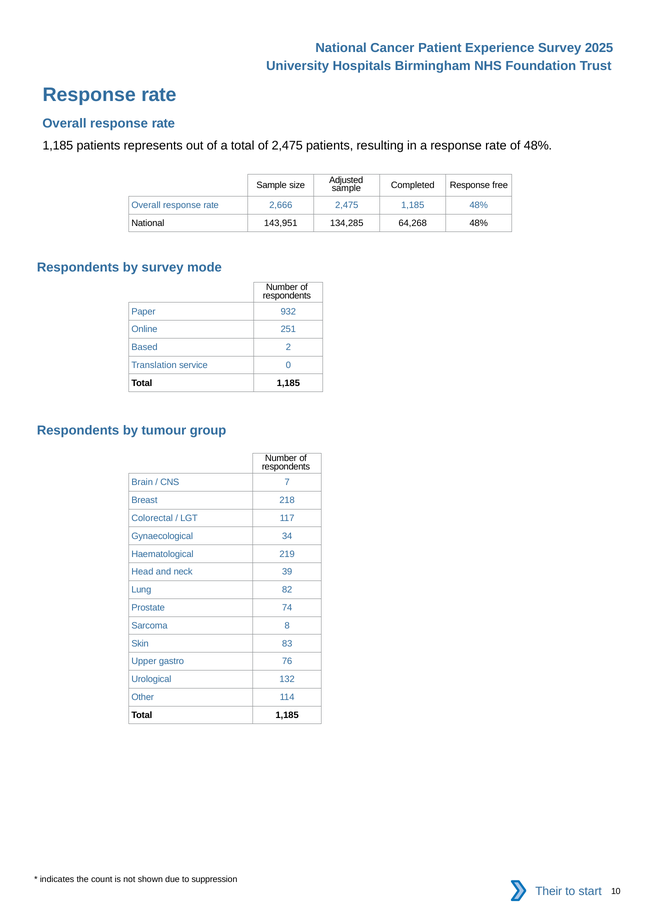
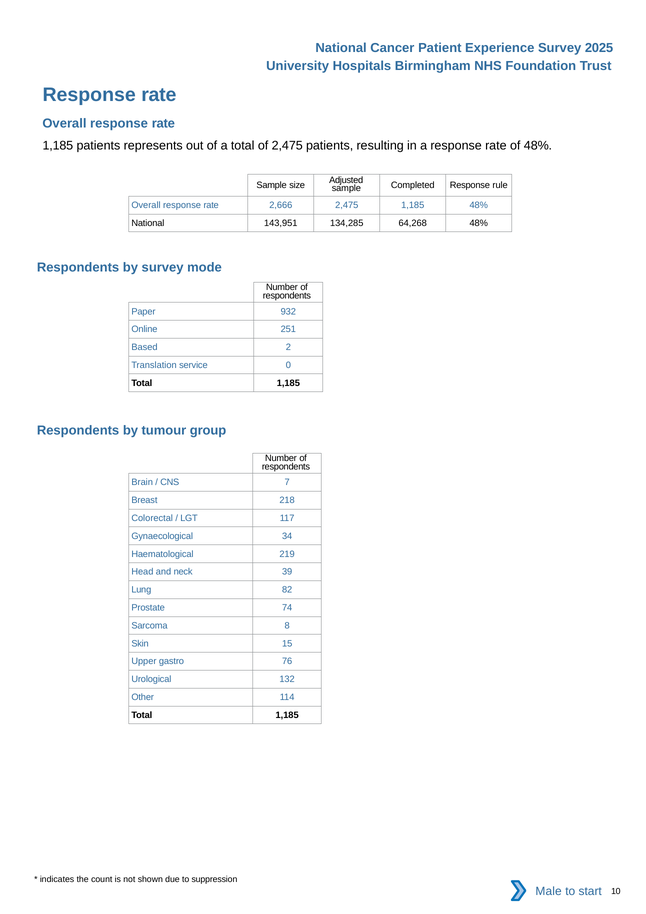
free: free -> rule (500, 185)
83: 83 -> 15 (287, 644)
Their: Their -> Male (549, 892)
